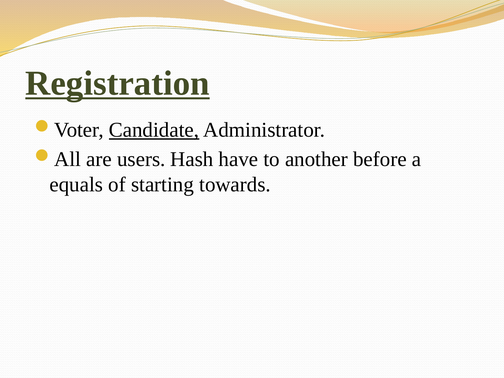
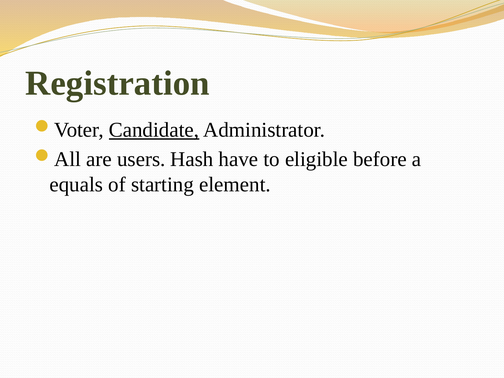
Registration underline: present -> none (117, 83)
another: another -> eligible (316, 159)
towards: towards -> element (235, 185)
